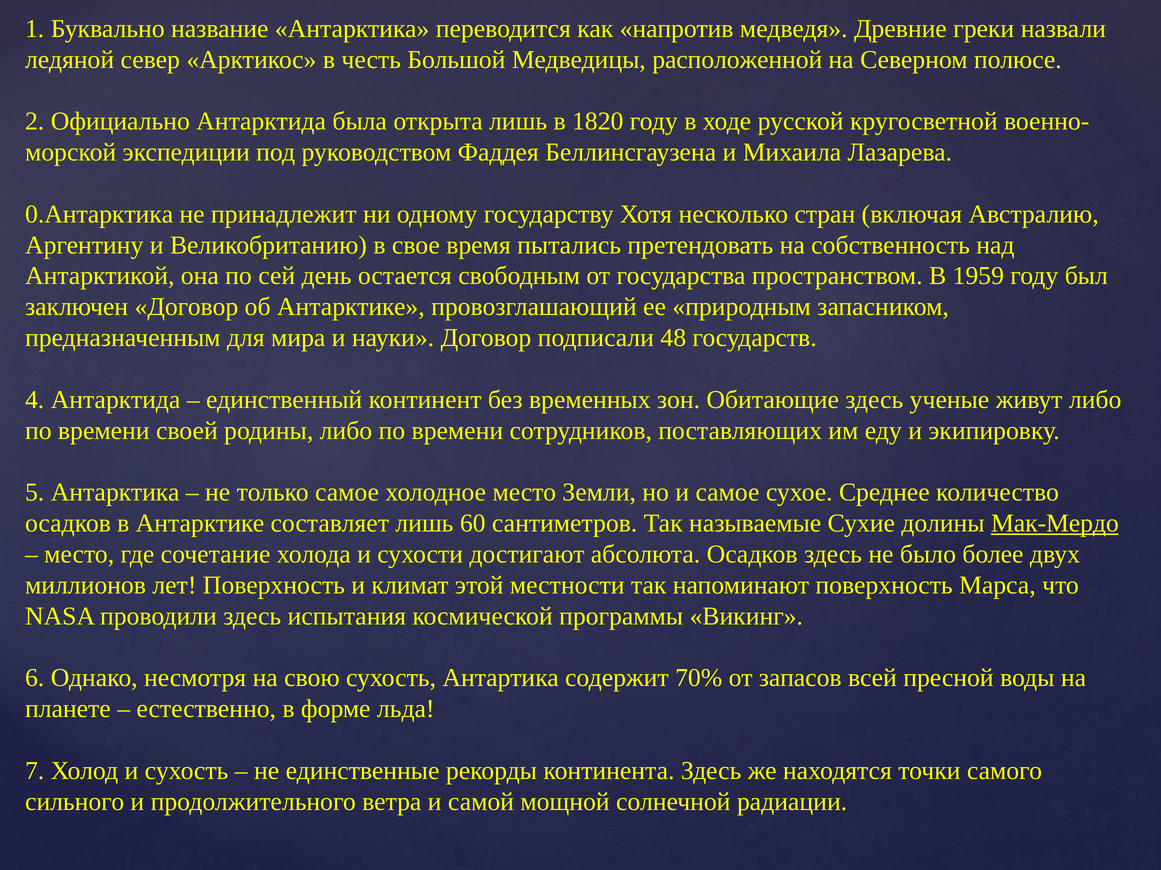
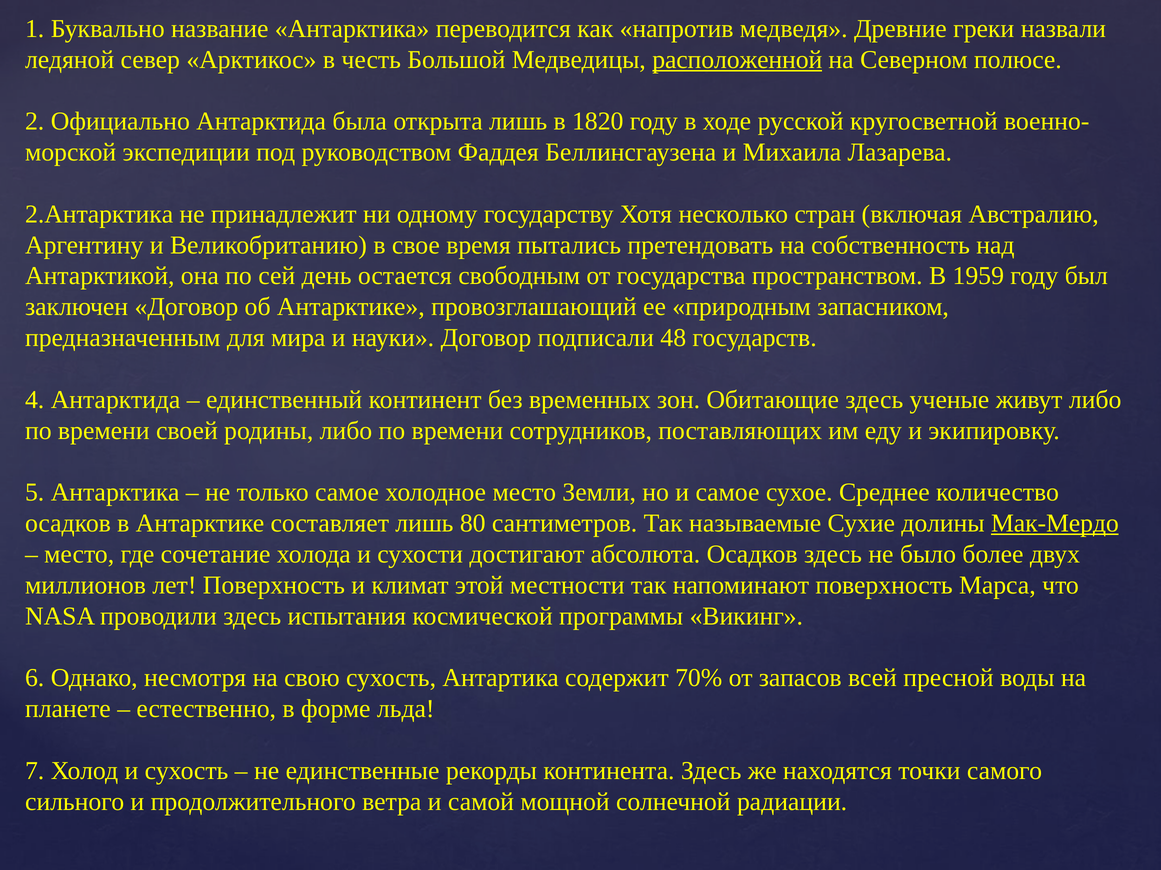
расположенной underline: none -> present (737, 60)
0.Антарктика: 0.Антарктика -> 2.Антарктика (99, 214)
60: 60 -> 80 (473, 524)
